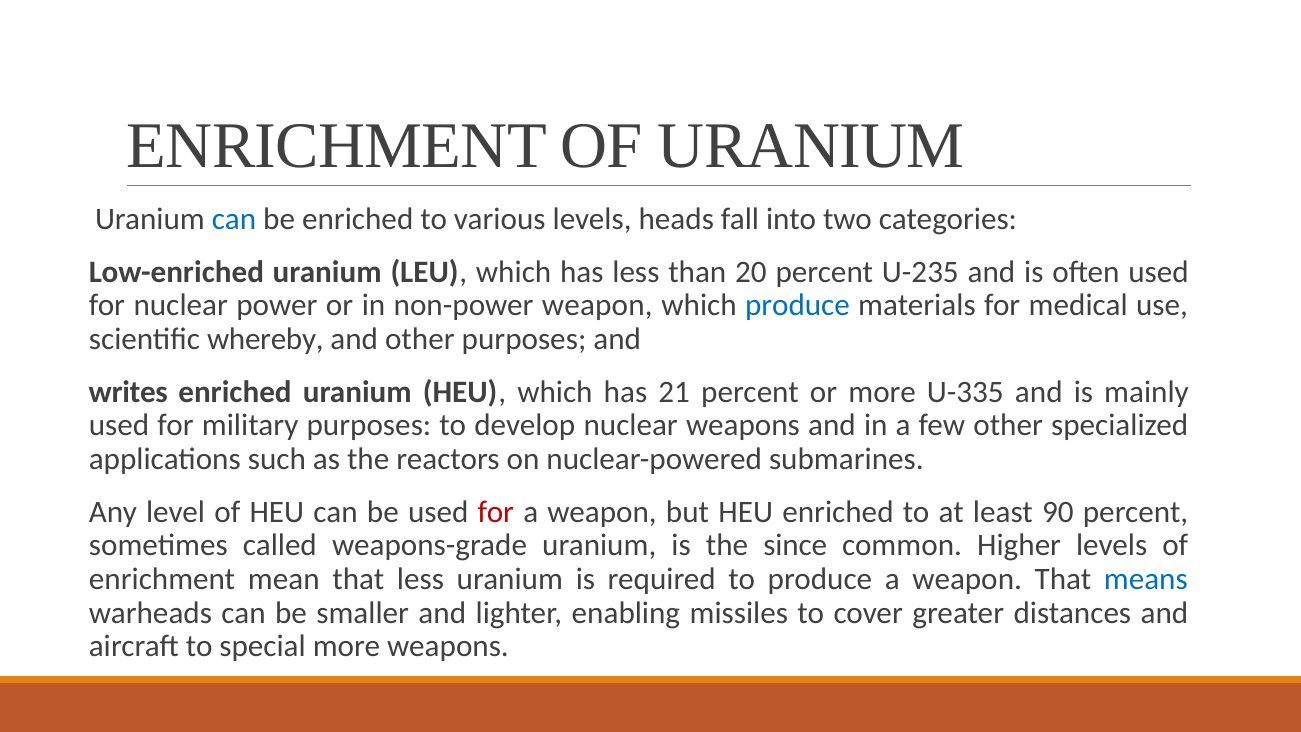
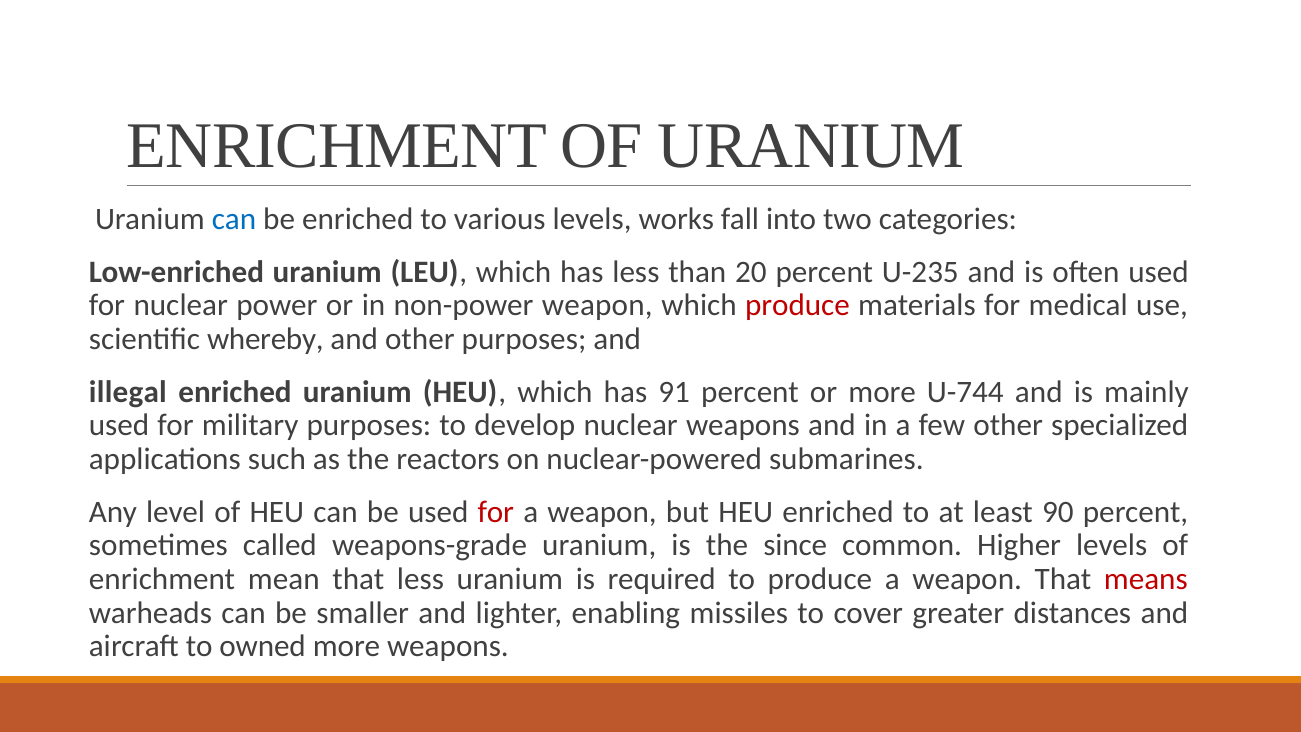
heads: heads -> works (676, 219)
produce colour: blue -> red (797, 306)
writes: writes -> illegal (128, 392)
21: 21 -> 91 (674, 392)
U-335: U-335 -> U-744 (965, 392)
means colour: blue -> red (1146, 579)
special: special -> owned (263, 646)
